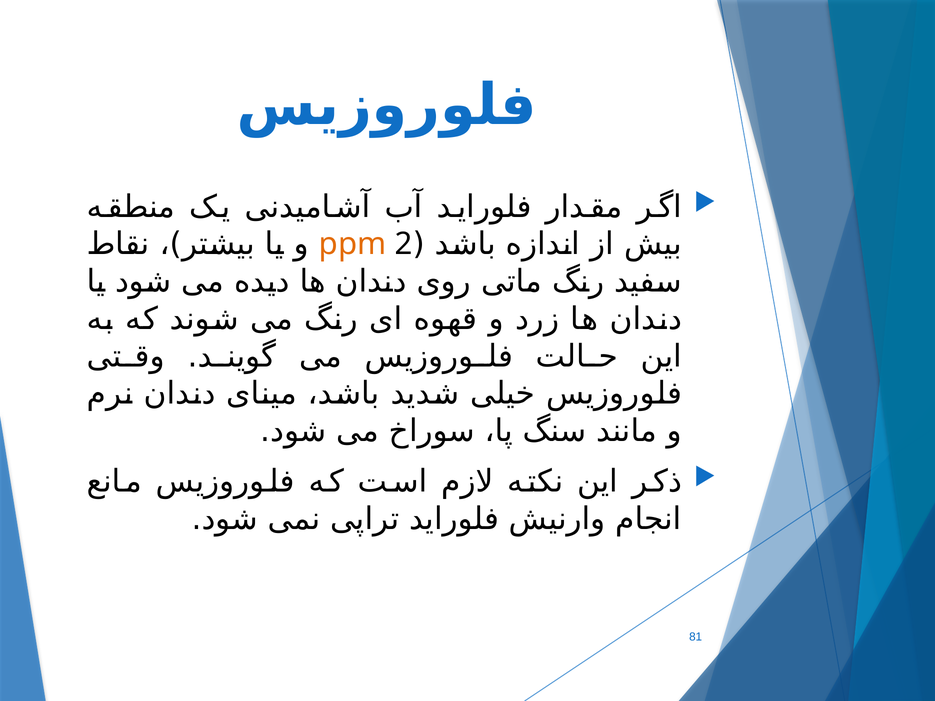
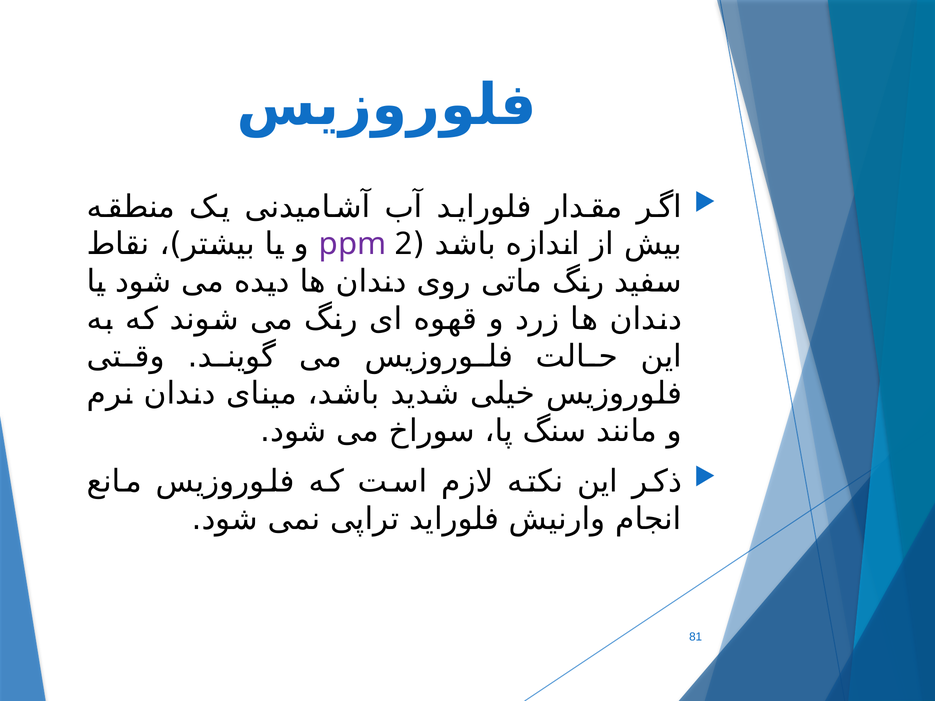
ppm colour: orange -> purple (353, 244)
